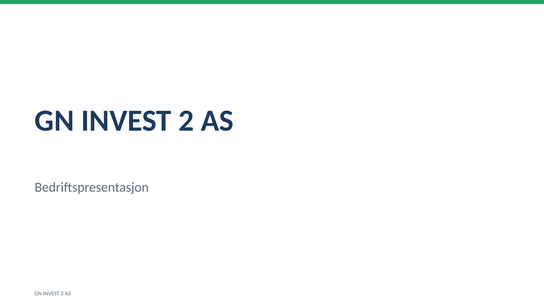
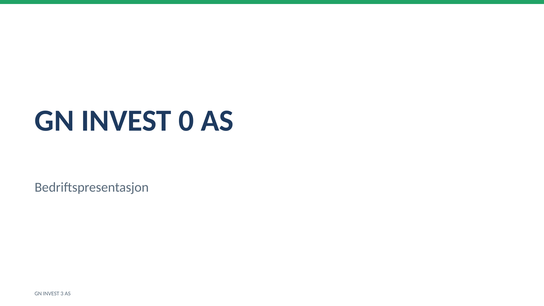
2: 2 -> 0 (186, 121)
